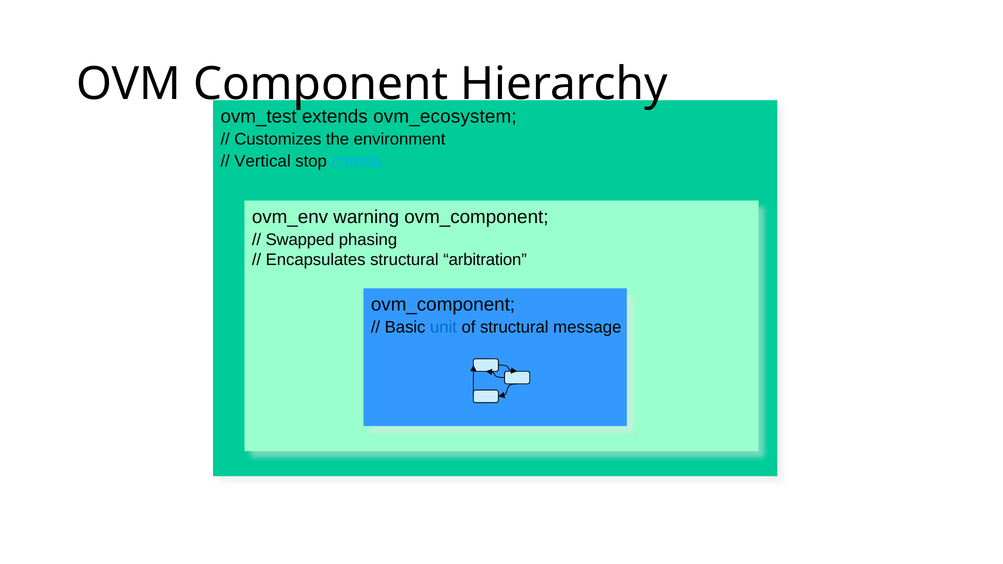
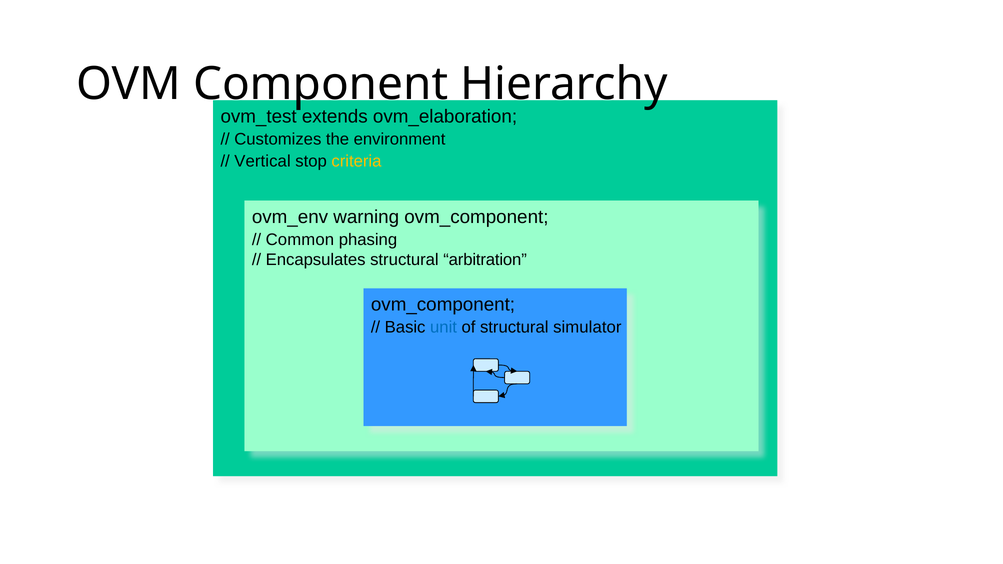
ovm_ecosystem: ovm_ecosystem -> ovm_elaboration (445, 117)
criteria colour: light blue -> yellow (356, 161)
Swapped: Swapped -> Common (300, 240)
message: message -> simulator (587, 327)
